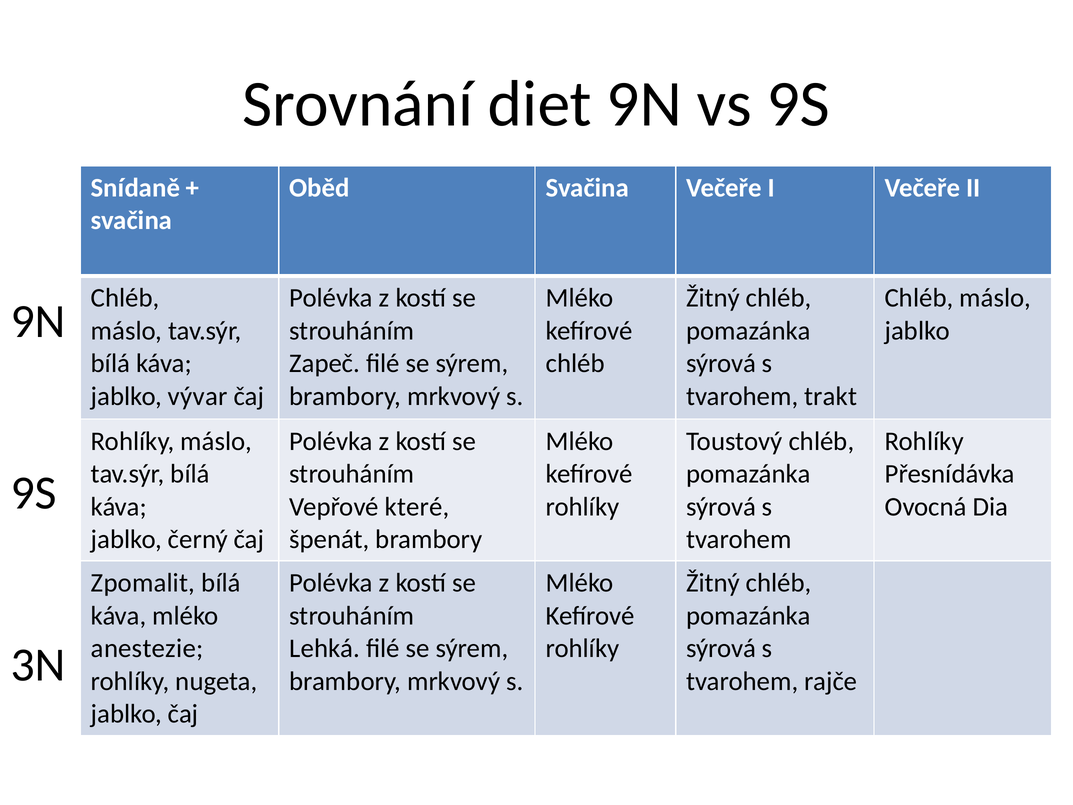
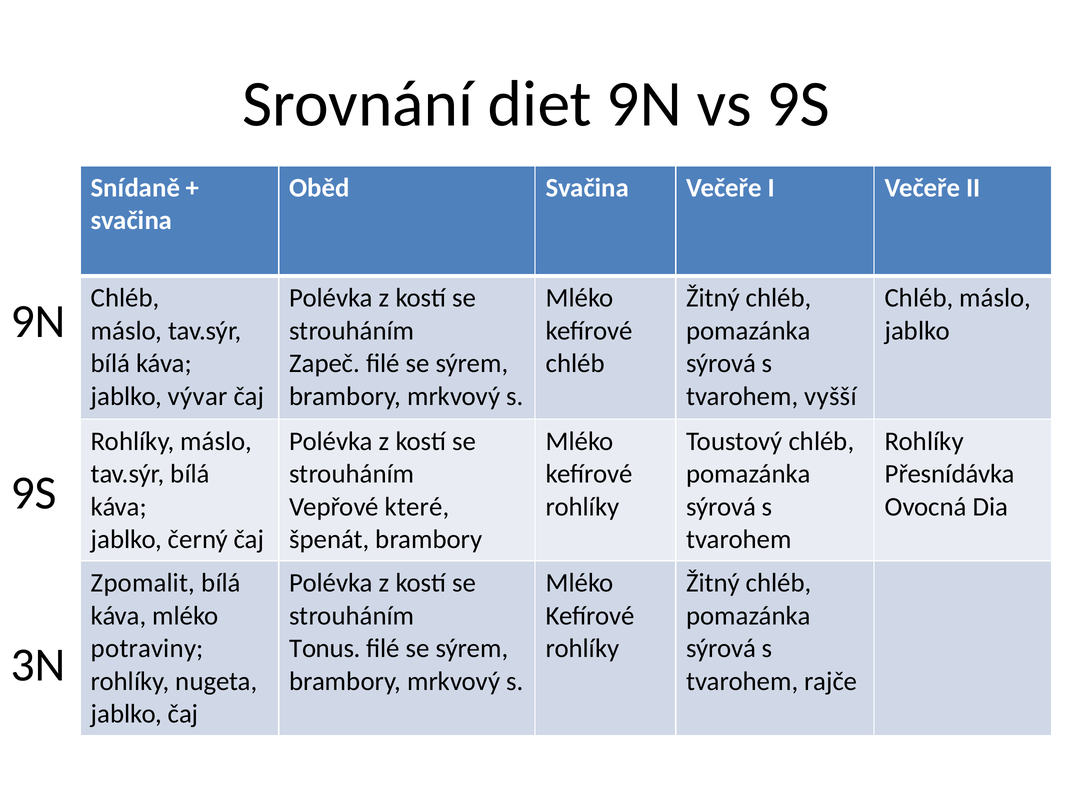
trakt: trakt -> vyšší (831, 396)
anestezie: anestezie -> potraviny (147, 648)
Lehká: Lehká -> Tonus (325, 648)
